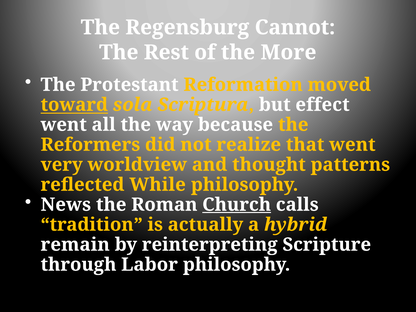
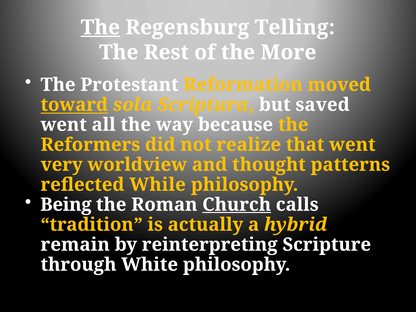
The underline: none -> present (100, 27)
Cannot: Cannot -> Telling (295, 27)
effect: effect -> saved (323, 105)
News: News -> Being (66, 205)
Labor: Labor -> White (150, 265)
